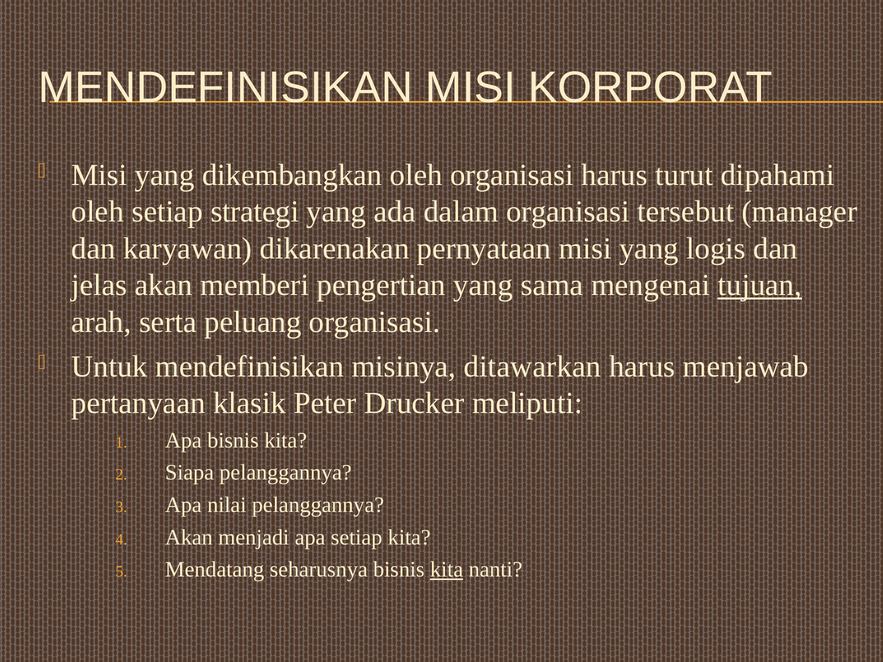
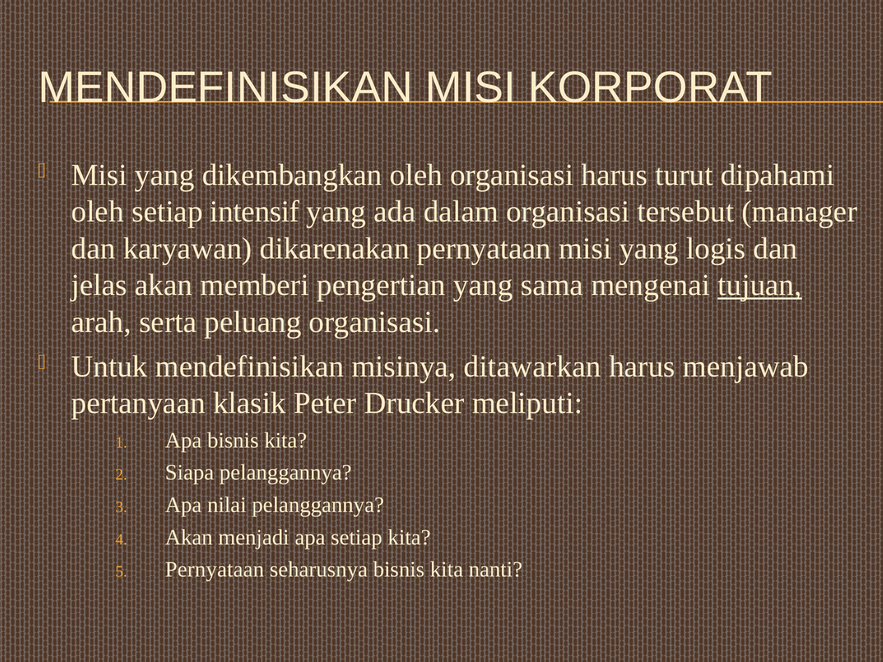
strategi: strategi -> intensif (255, 212)
Mendatang: Mendatang -> Pernyataan (215, 570)
kita underline: present -> none (447, 570)
